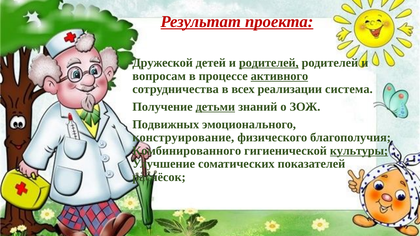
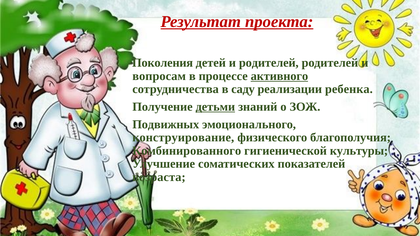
Дружеской: Дружеской -> Поколения (163, 63)
родителей underline: present -> none (269, 63)
всех: всех -> саду (243, 89)
система: система -> ребенка (349, 89)
культуры underline: present -> none (359, 151)
расчёсок: расчёсок -> возраста (159, 177)
